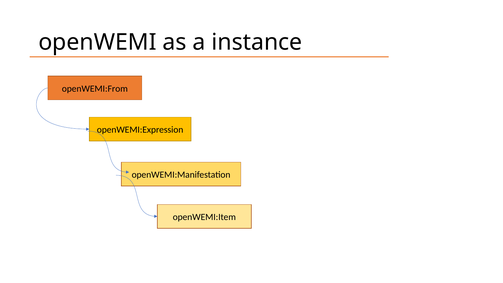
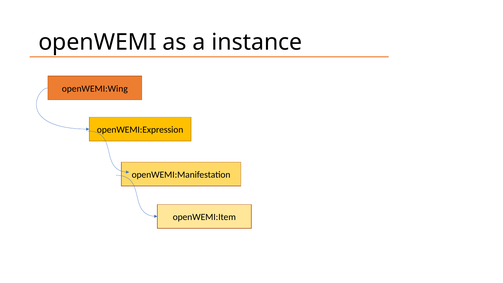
openWEMI:From: openWEMI:From -> openWEMI:Wing (95, 89)
